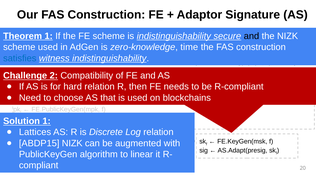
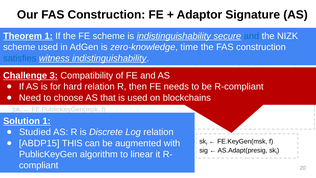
and colour: black -> blue (251, 36)
Challenge 2: 2 -> 3 (54, 76)
Lattices: Lattices -> Studied (35, 132)
ABDP15 NIZK: NIZK -> THIS (72, 143)
